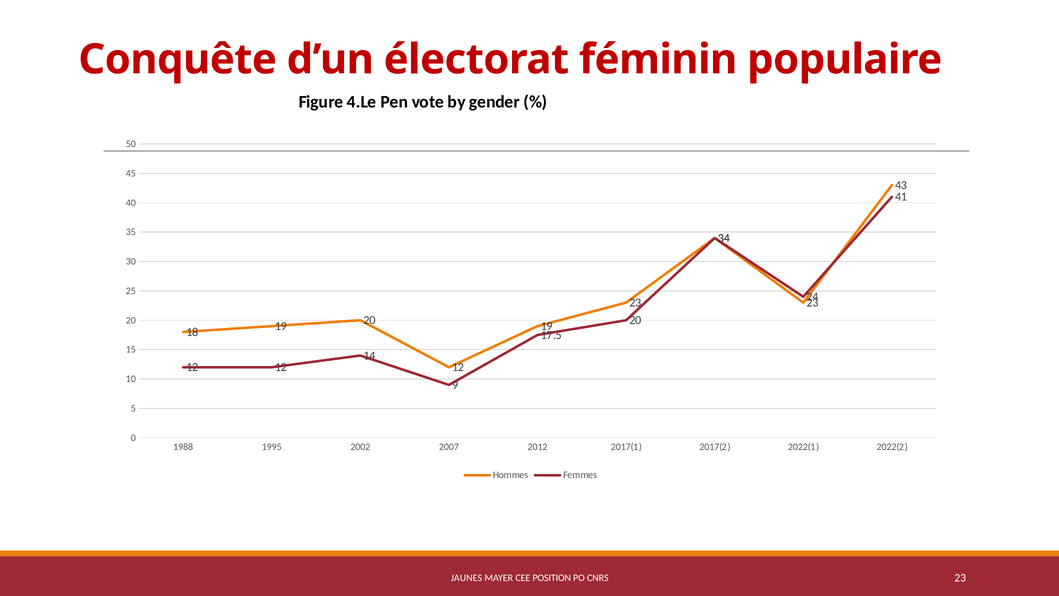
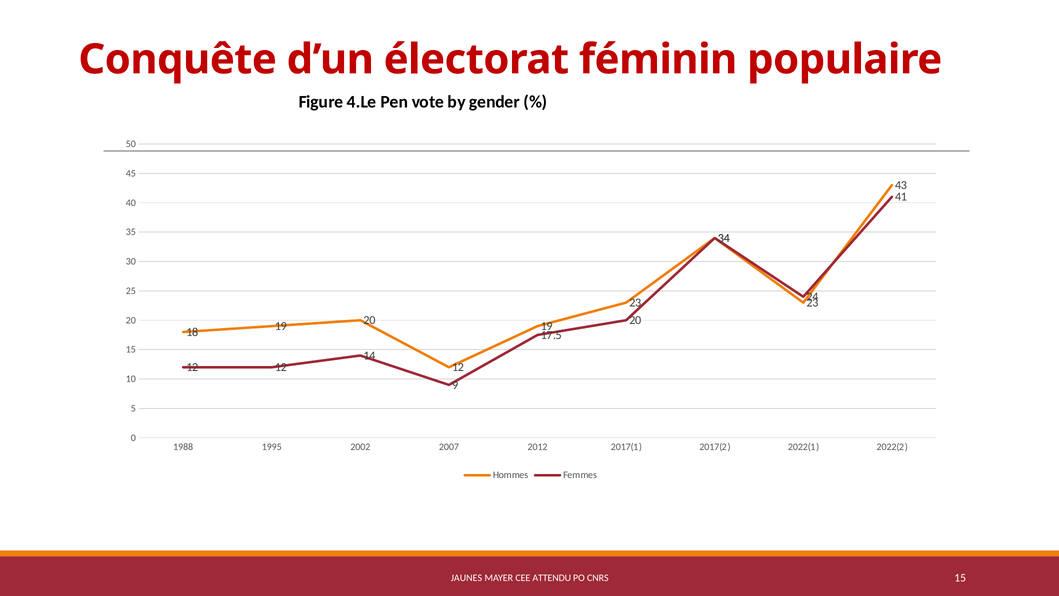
POSITION: POSITION -> ATTENDU (552, 578)
CNRS 23: 23 -> 15 (960, 578)
